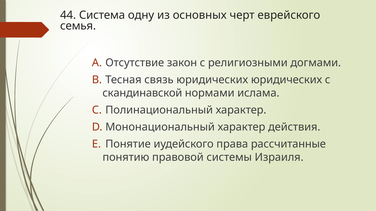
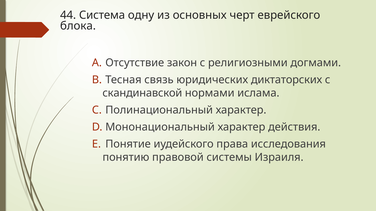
семья: семья -> блока (78, 26)
юридических юридических: юридических -> диктаторских (287, 80)
рассчитанные: рассчитанные -> исследования (288, 144)
